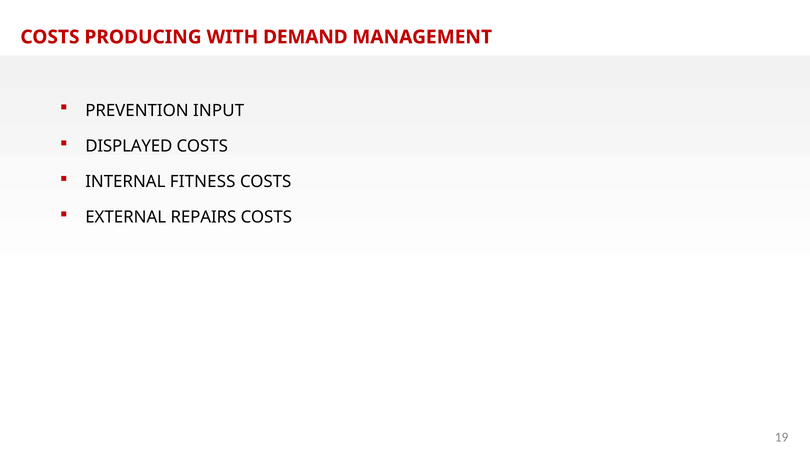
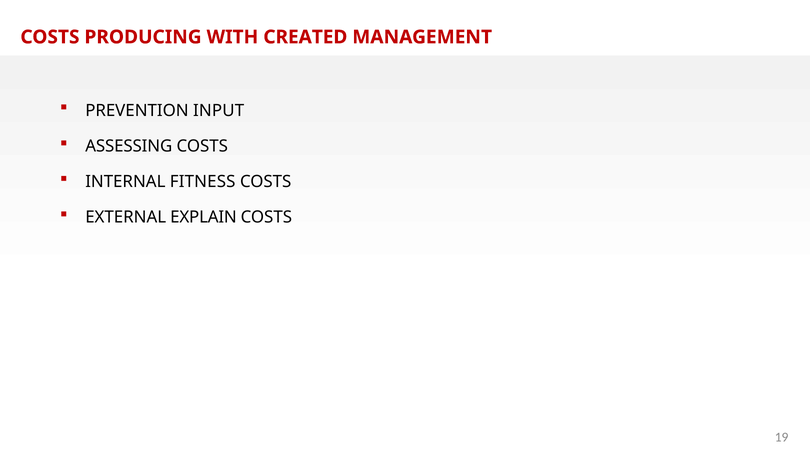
DEMAND: DEMAND -> CREATED (305, 37)
DISPLAYED: DISPLAYED -> ASSESSING (129, 146)
REPAIRS: REPAIRS -> EXPLAIN (203, 217)
